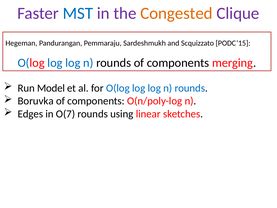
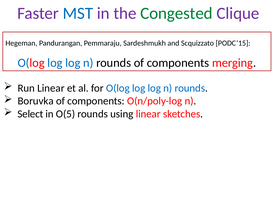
Congested colour: orange -> green (176, 13)
Run Model: Model -> Linear (51, 88)
Edges: Edges -> Select (30, 114)
O(7: O(7 -> O(5 (66, 114)
